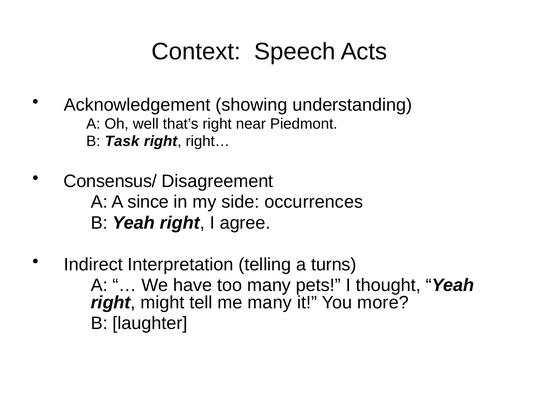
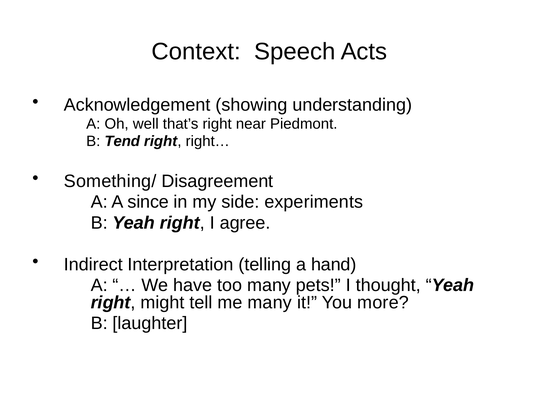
Task: Task -> Tend (122, 141)
Consensus/: Consensus/ -> Something/ (110, 181)
occurrences: occurrences -> experiments (314, 202)
turns: turns -> hand (334, 265)
